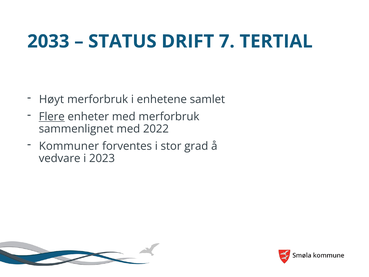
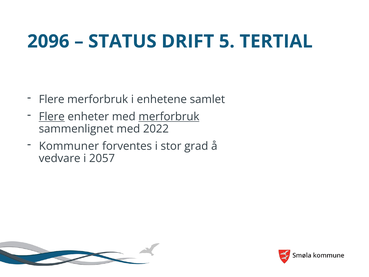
2033: 2033 -> 2096 (48, 41)
7: 7 -> 5 (227, 41)
Høyt: Høyt -> Flere (52, 99)
merforbruk underline: none -> present (169, 117)
2023: 2023 -> 2057 (102, 158)
